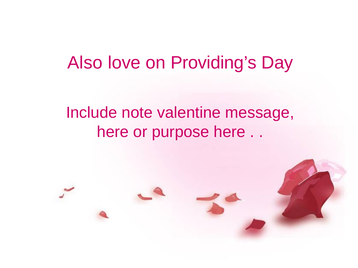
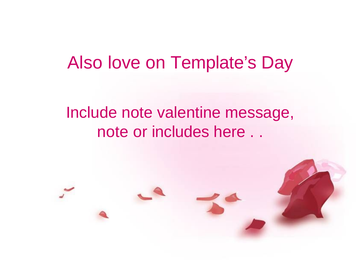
Providing’s: Providing’s -> Template’s (214, 63)
here: here -> note (113, 132)
purpose: purpose -> includes (181, 132)
